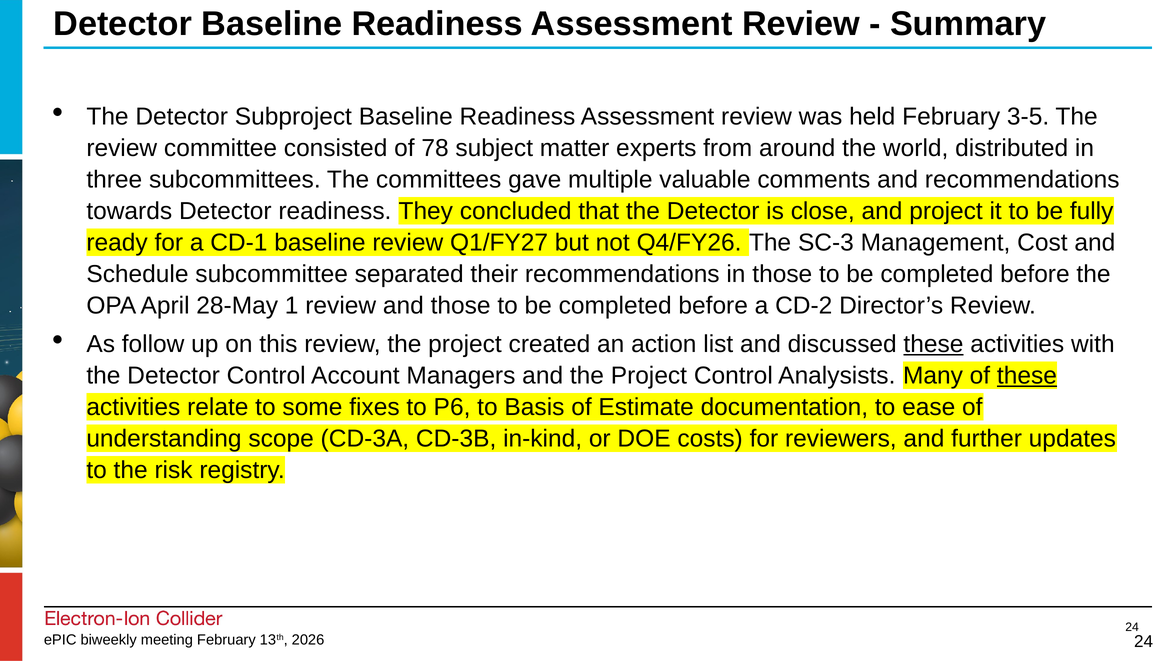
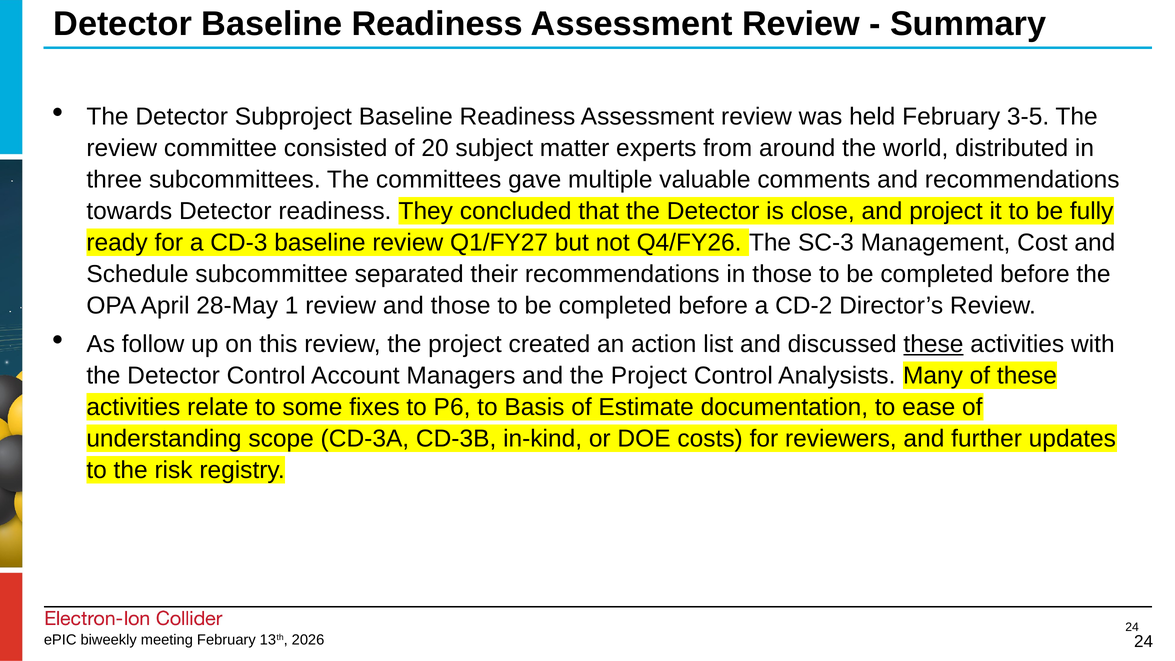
78: 78 -> 20 (435, 148)
CD-1: CD-1 -> CD-3 (239, 243)
these underline: present -> none (1027, 376)
